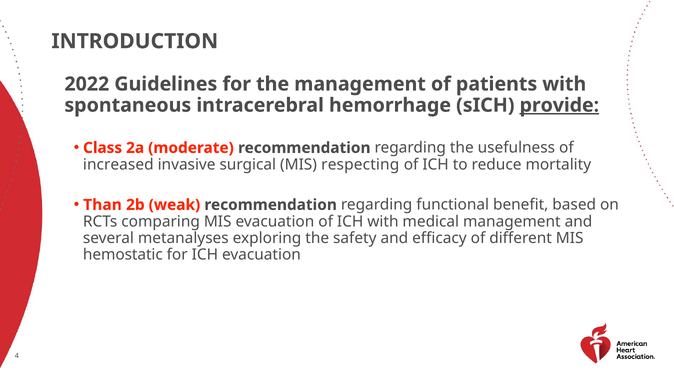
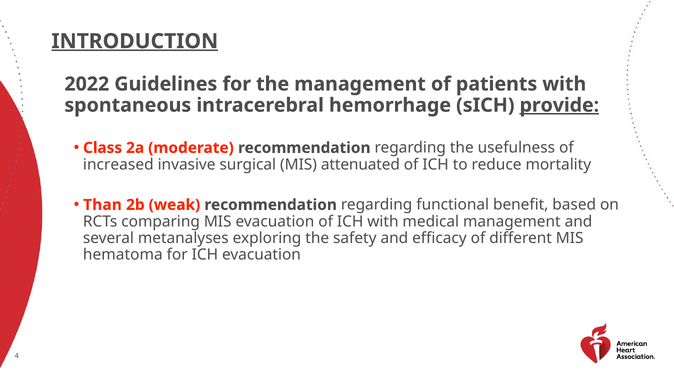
INTRODUCTION underline: none -> present (135, 41)
respecting: respecting -> attenuated (360, 165)
hemostatic: hemostatic -> hematoma (123, 255)
